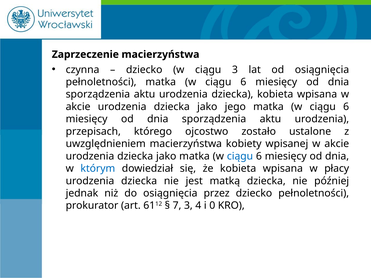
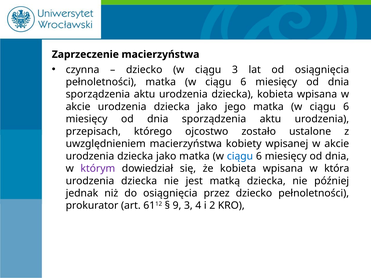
którym colour: blue -> purple (98, 169)
płacy: płacy -> która (337, 169)
7: 7 -> 9 (177, 206)
0: 0 -> 2 (212, 206)
